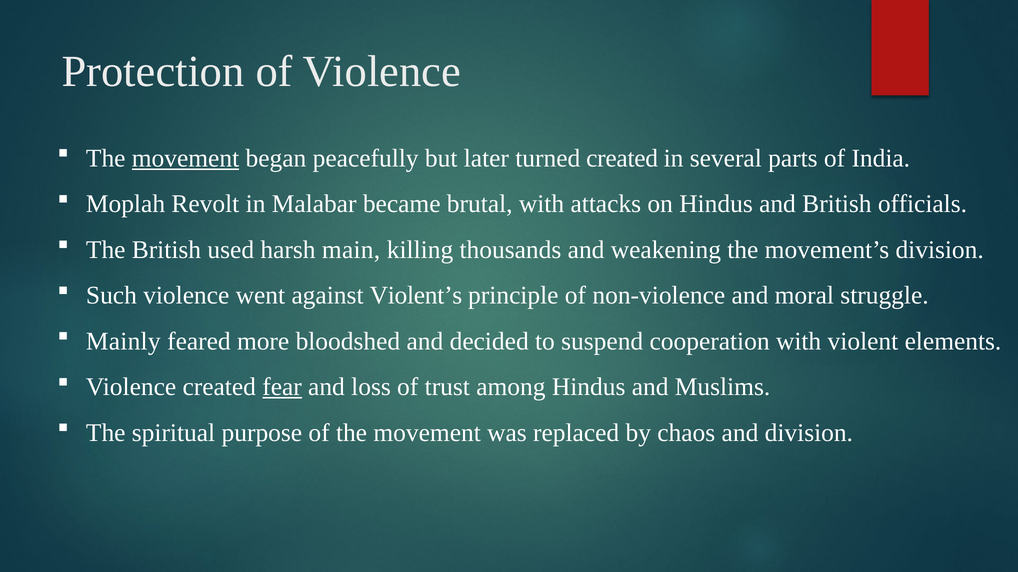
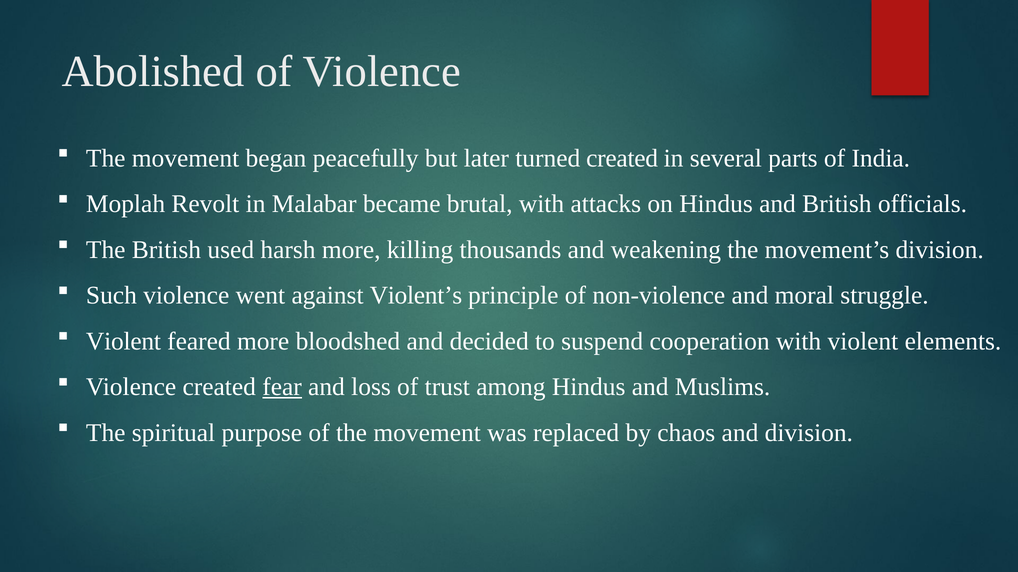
Protection: Protection -> Abolished (153, 71)
movement underline: present -> none (185, 158)
harsh main: main -> more (351, 250)
Mainly: Mainly -> Violent (124, 342)
